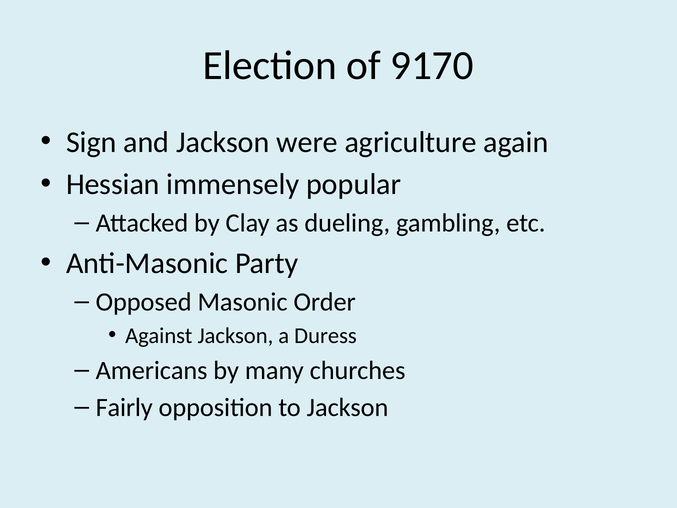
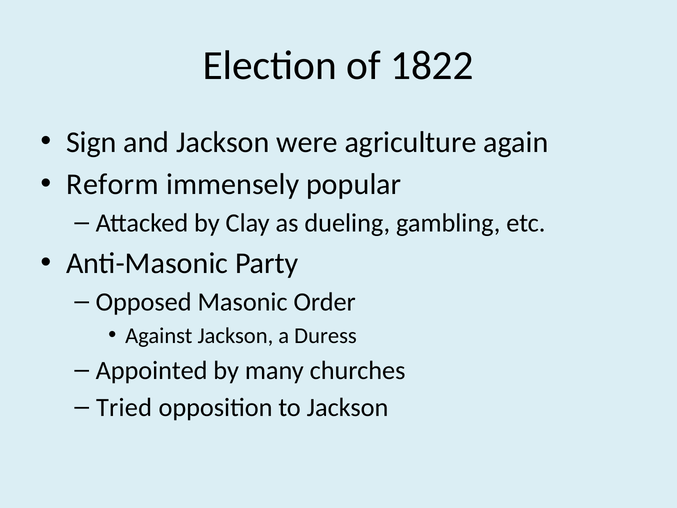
9170: 9170 -> 1822 (432, 66)
Hessian: Hessian -> Reform (113, 184)
Americans: Americans -> Appointed (152, 370)
Fairly: Fairly -> Tried (124, 407)
